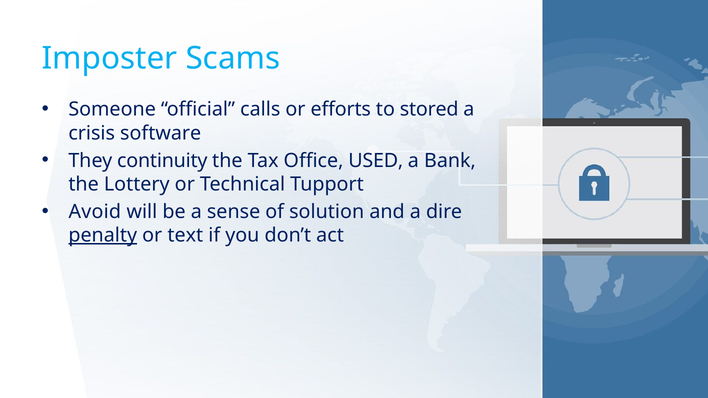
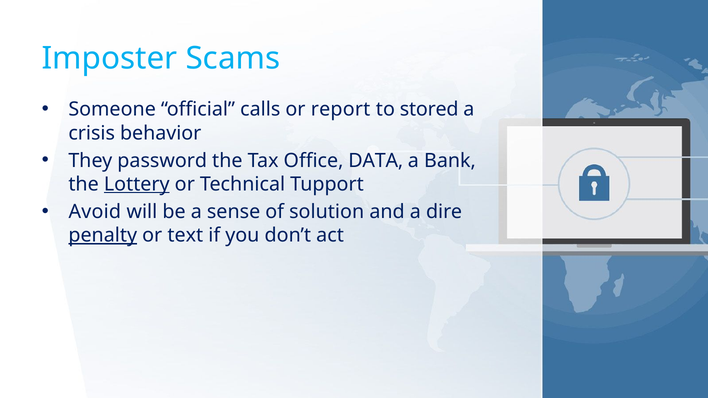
efforts: efforts -> report (341, 109)
software: software -> behavior (161, 133)
continuity: continuity -> password (162, 161)
USED: USED -> DATA (376, 161)
Lottery underline: none -> present (137, 184)
